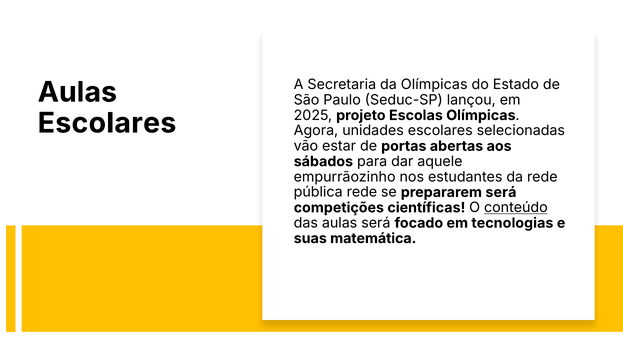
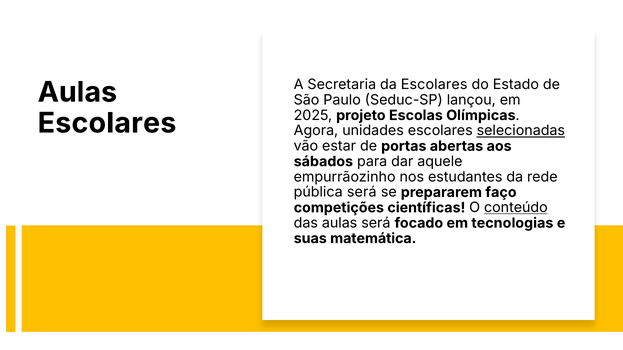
da Olímpicas: Olímpicas -> Escolares (434, 85)
selecionadas underline: none -> present (521, 131)
pública rede: rede -> será (362, 192)
prepararem será: será -> faço (501, 192)
